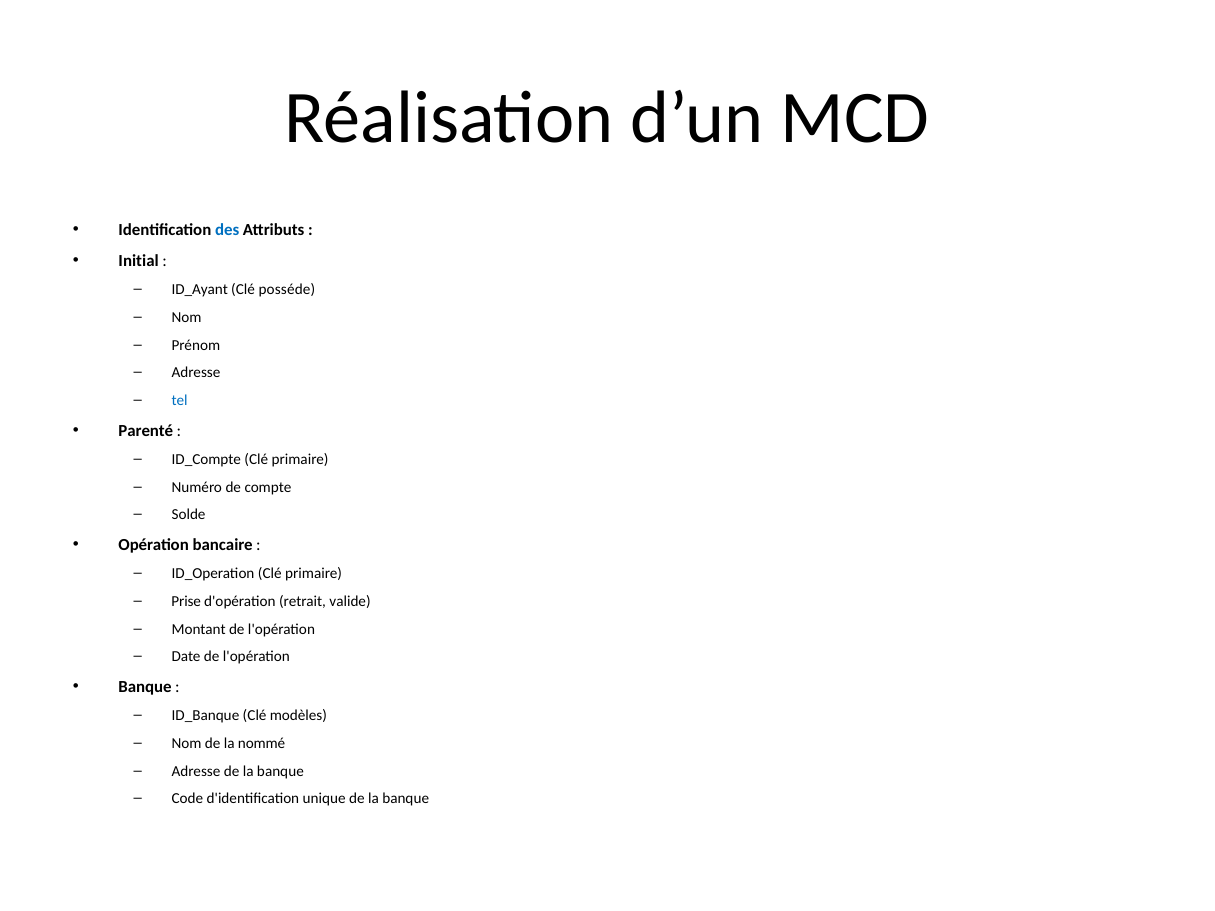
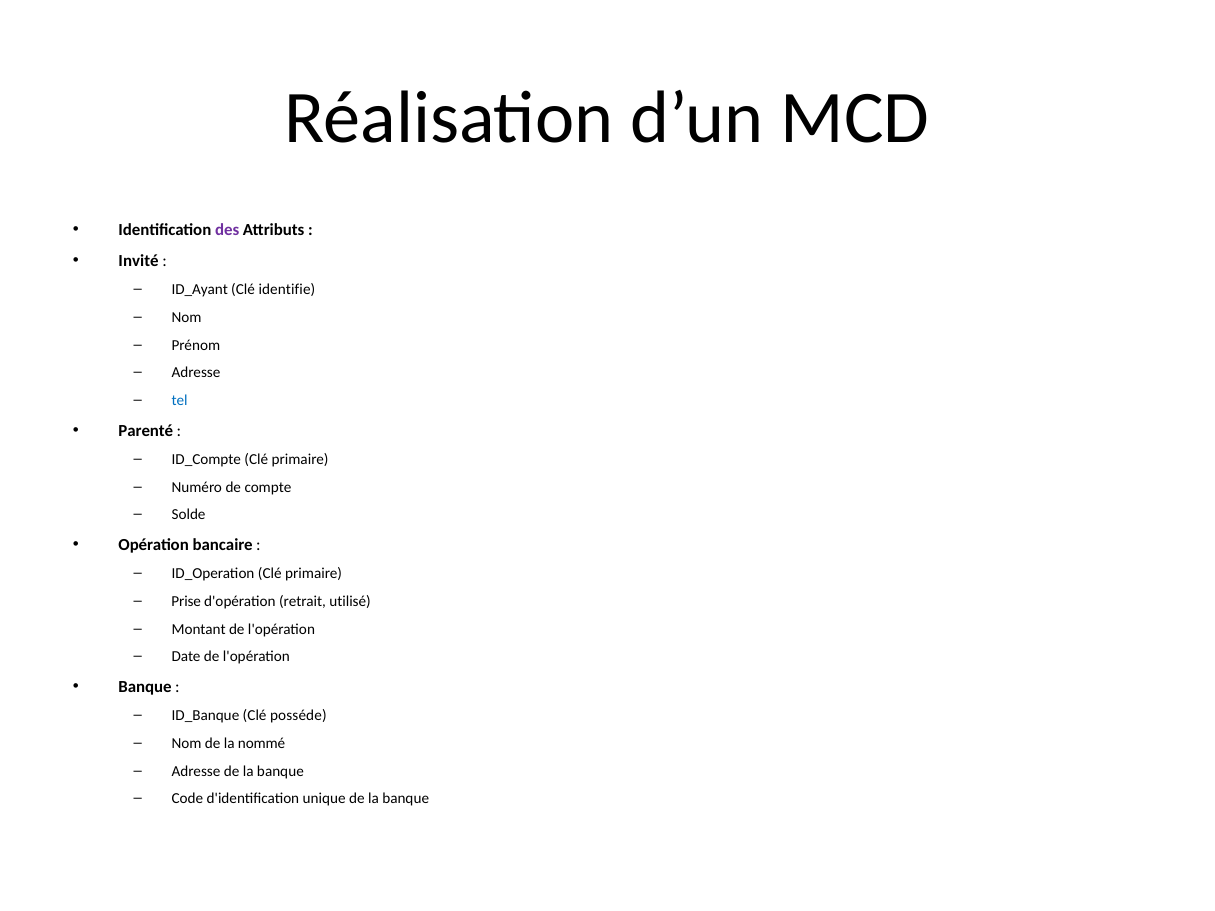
des colour: blue -> purple (227, 230)
Initial: Initial -> Invité (139, 261)
posséde: posséde -> identifie (287, 290)
valide: valide -> utilisé (350, 602)
modèles: modèles -> posséde (298, 716)
